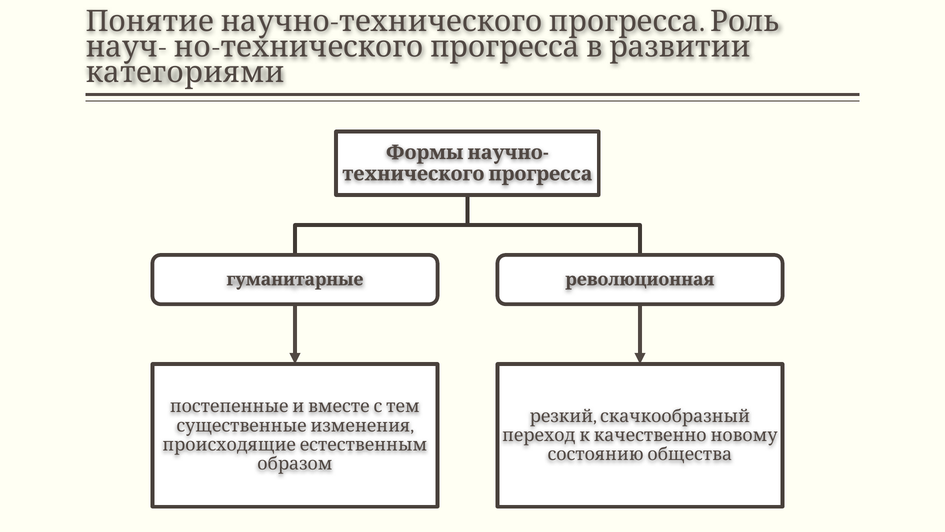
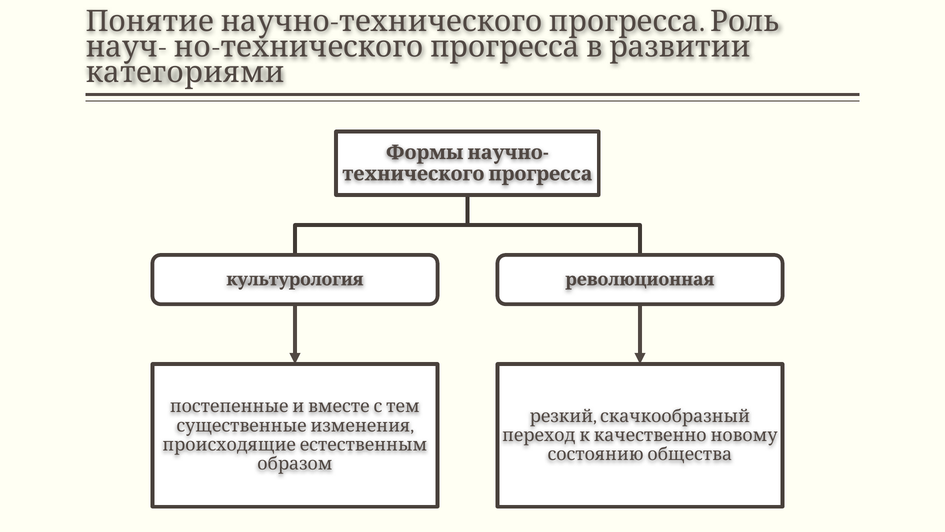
гуманитарные: гуманитарные -> культурология (295, 279)
